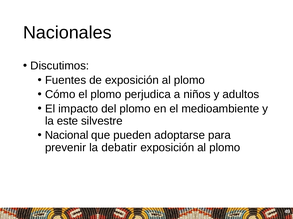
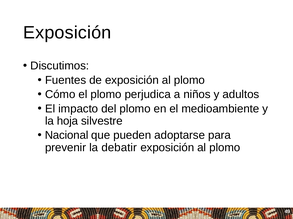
Nacionales: Nacionales -> Exposición (67, 33)
este: este -> hoja (68, 121)
